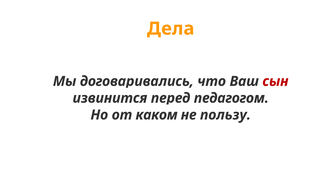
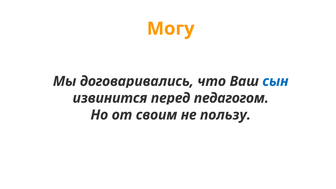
Дела: Дела -> Могу (171, 29)
сын colour: red -> blue (275, 81)
каком: каком -> своим (157, 115)
